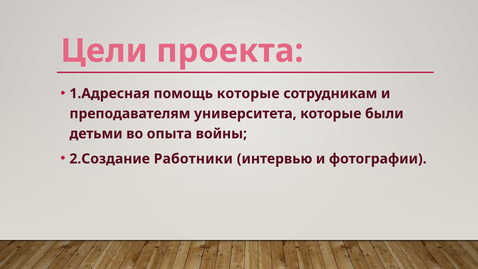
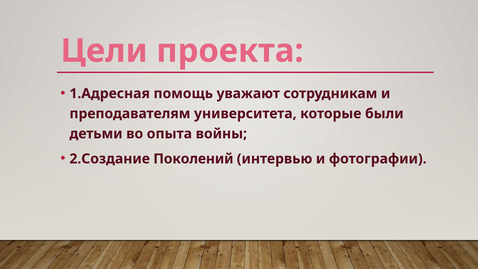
помощь которые: которые -> уважают (248, 94)
Работники: Работники -> Поколений (193, 159)
